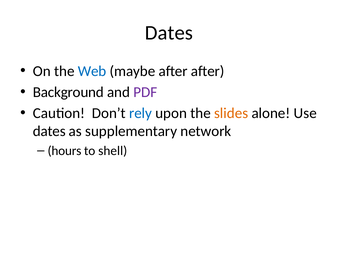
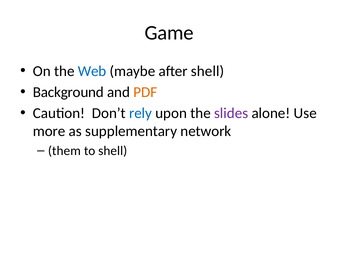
Dates: Dates -> Game (169, 33)
after after: after -> shell (208, 71)
PDF colour: purple -> orange (145, 92)
slides colour: orange -> purple (231, 113)
dates: dates -> more (49, 131)
hours: hours -> them (64, 150)
